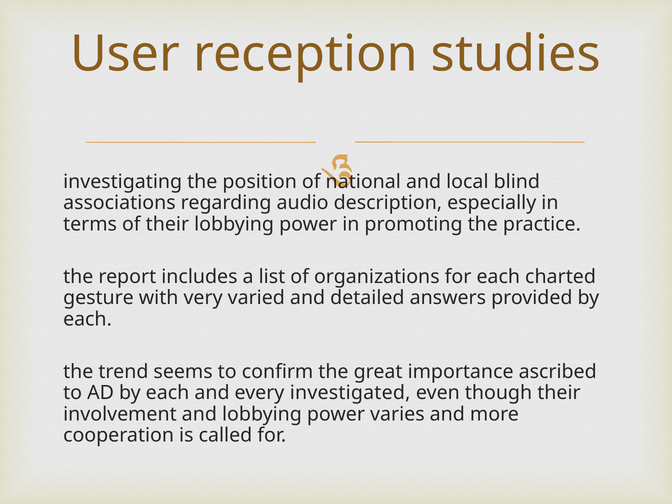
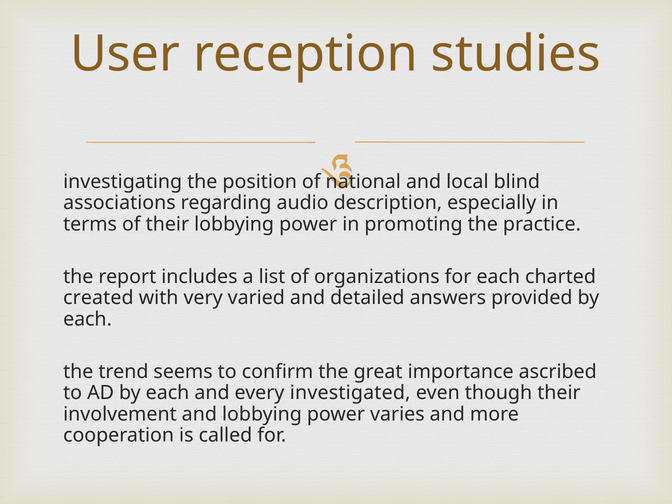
gesture: gesture -> created (98, 298)
